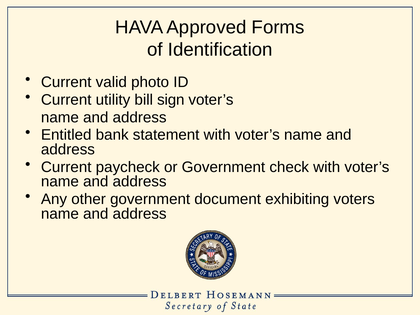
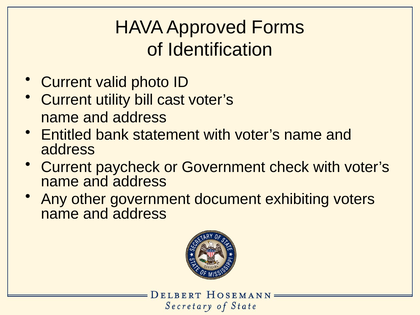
sign: sign -> cast (171, 100)
